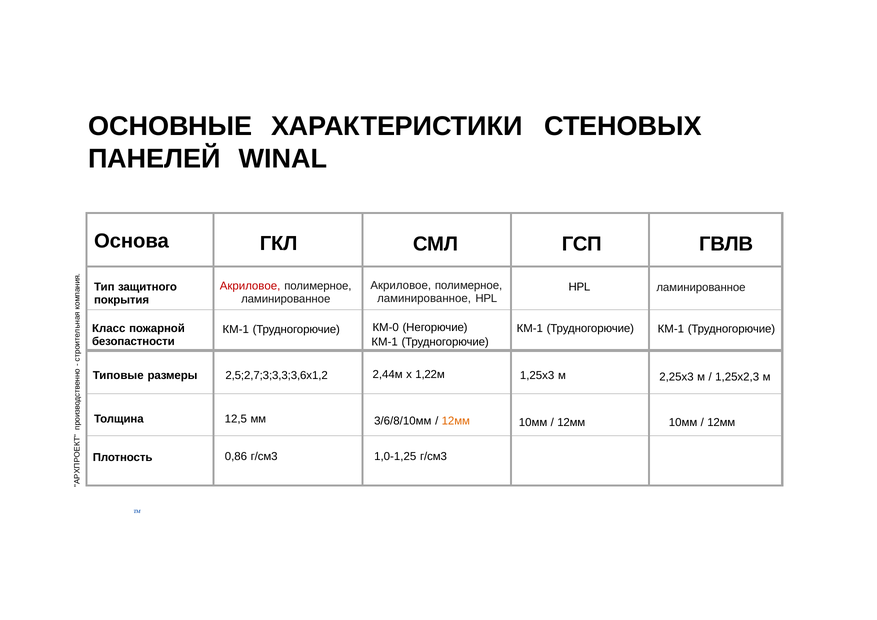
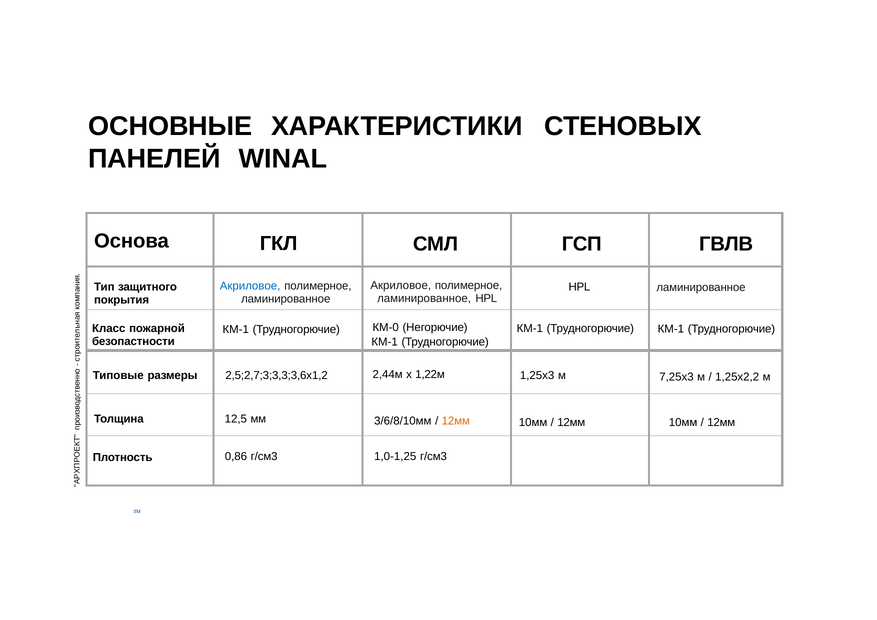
Акриловое colour: red -> blue (250, 286)
2,25х3: 2,25х3 -> 7,25х3 (676, 377)
1,25х2,3: 1,25х2,3 -> 1,25х2,2 (737, 377)
